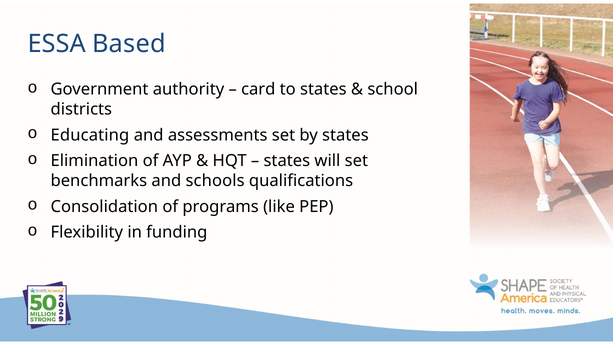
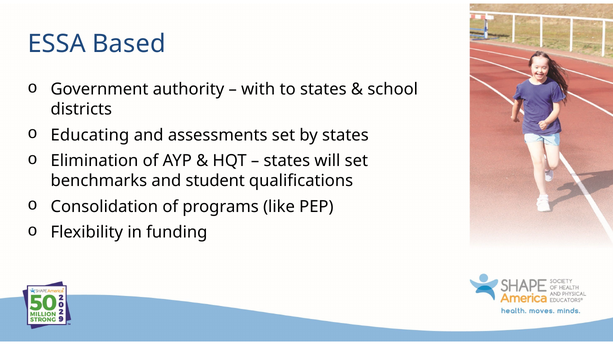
card: card -> with (258, 89)
schools: schools -> student (215, 181)
